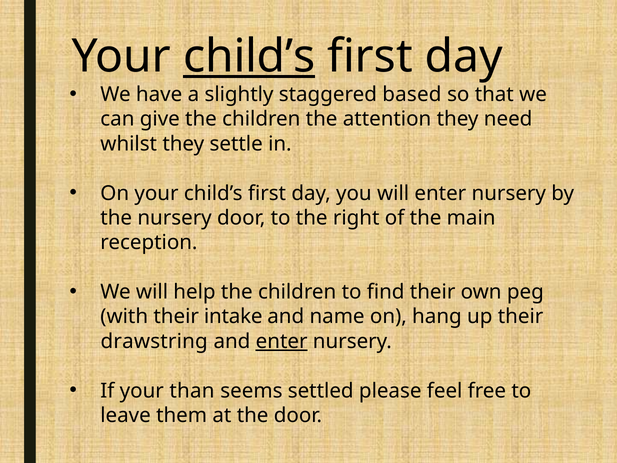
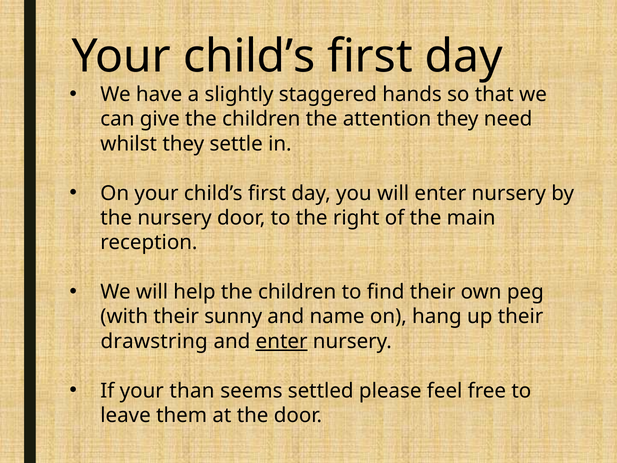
child’s underline: present -> none (249, 56)
based: based -> hands (412, 94)
intake: intake -> sunny (233, 317)
